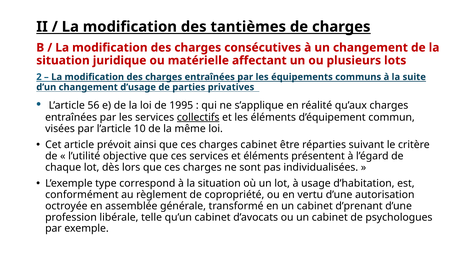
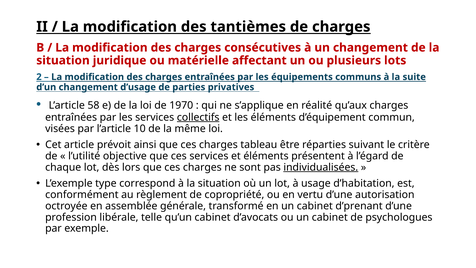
56: 56 -> 58 (93, 105)
1995: 1995 -> 1970 (181, 105)
charges cabinet: cabinet -> tableau (259, 145)
individualisées underline: none -> present (321, 167)
